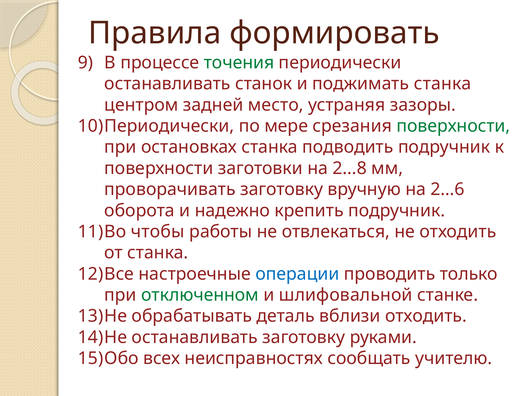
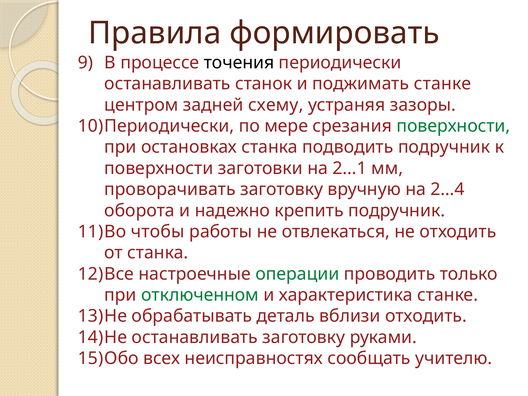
точения colour: green -> black (239, 63)
поджимать станка: станка -> станке (443, 84)
место: место -> схему (276, 105)
2...8: 2...8 -> 2...1 (350, 168)
2…6: 2…6 -> 2…4 (448, 189)
операции colour: blue -> green (297, 274)
шлифовальной: шлифовальной -> характеристика (346, 295)
